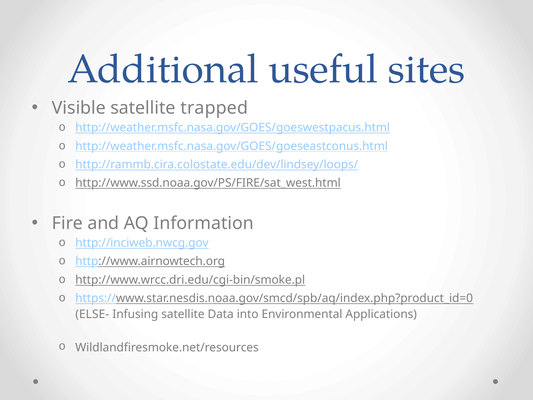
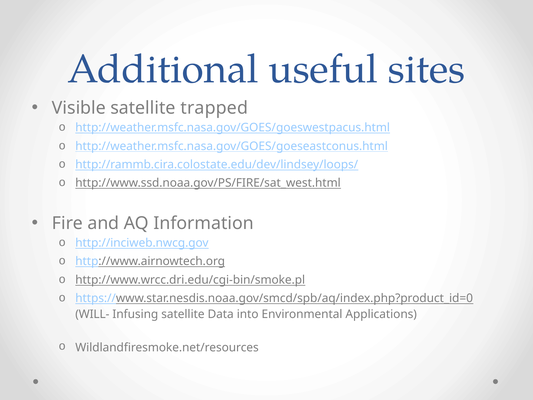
ELSE-: ELSE- -> WILL- (92, 314)
